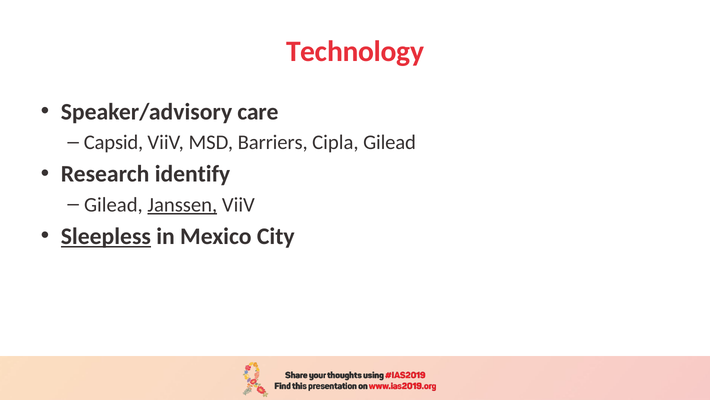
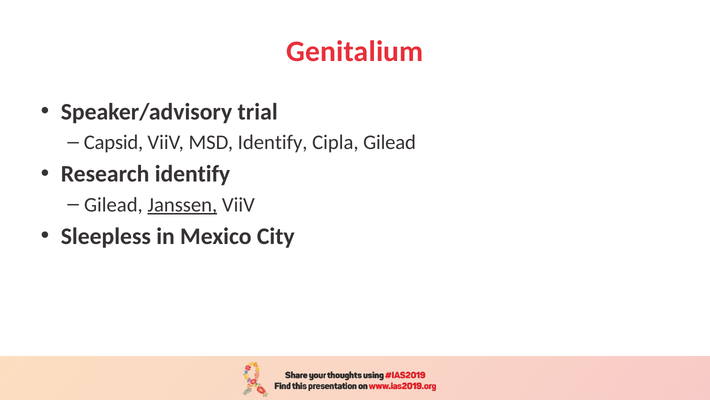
Technology: Technology -> Genitalium (355, 51)
care: care -> trial (258, 112)
MSD Barriers: Barriers -> Identify (273, 142)
Sleepless underline: present -> none (106, 236)
